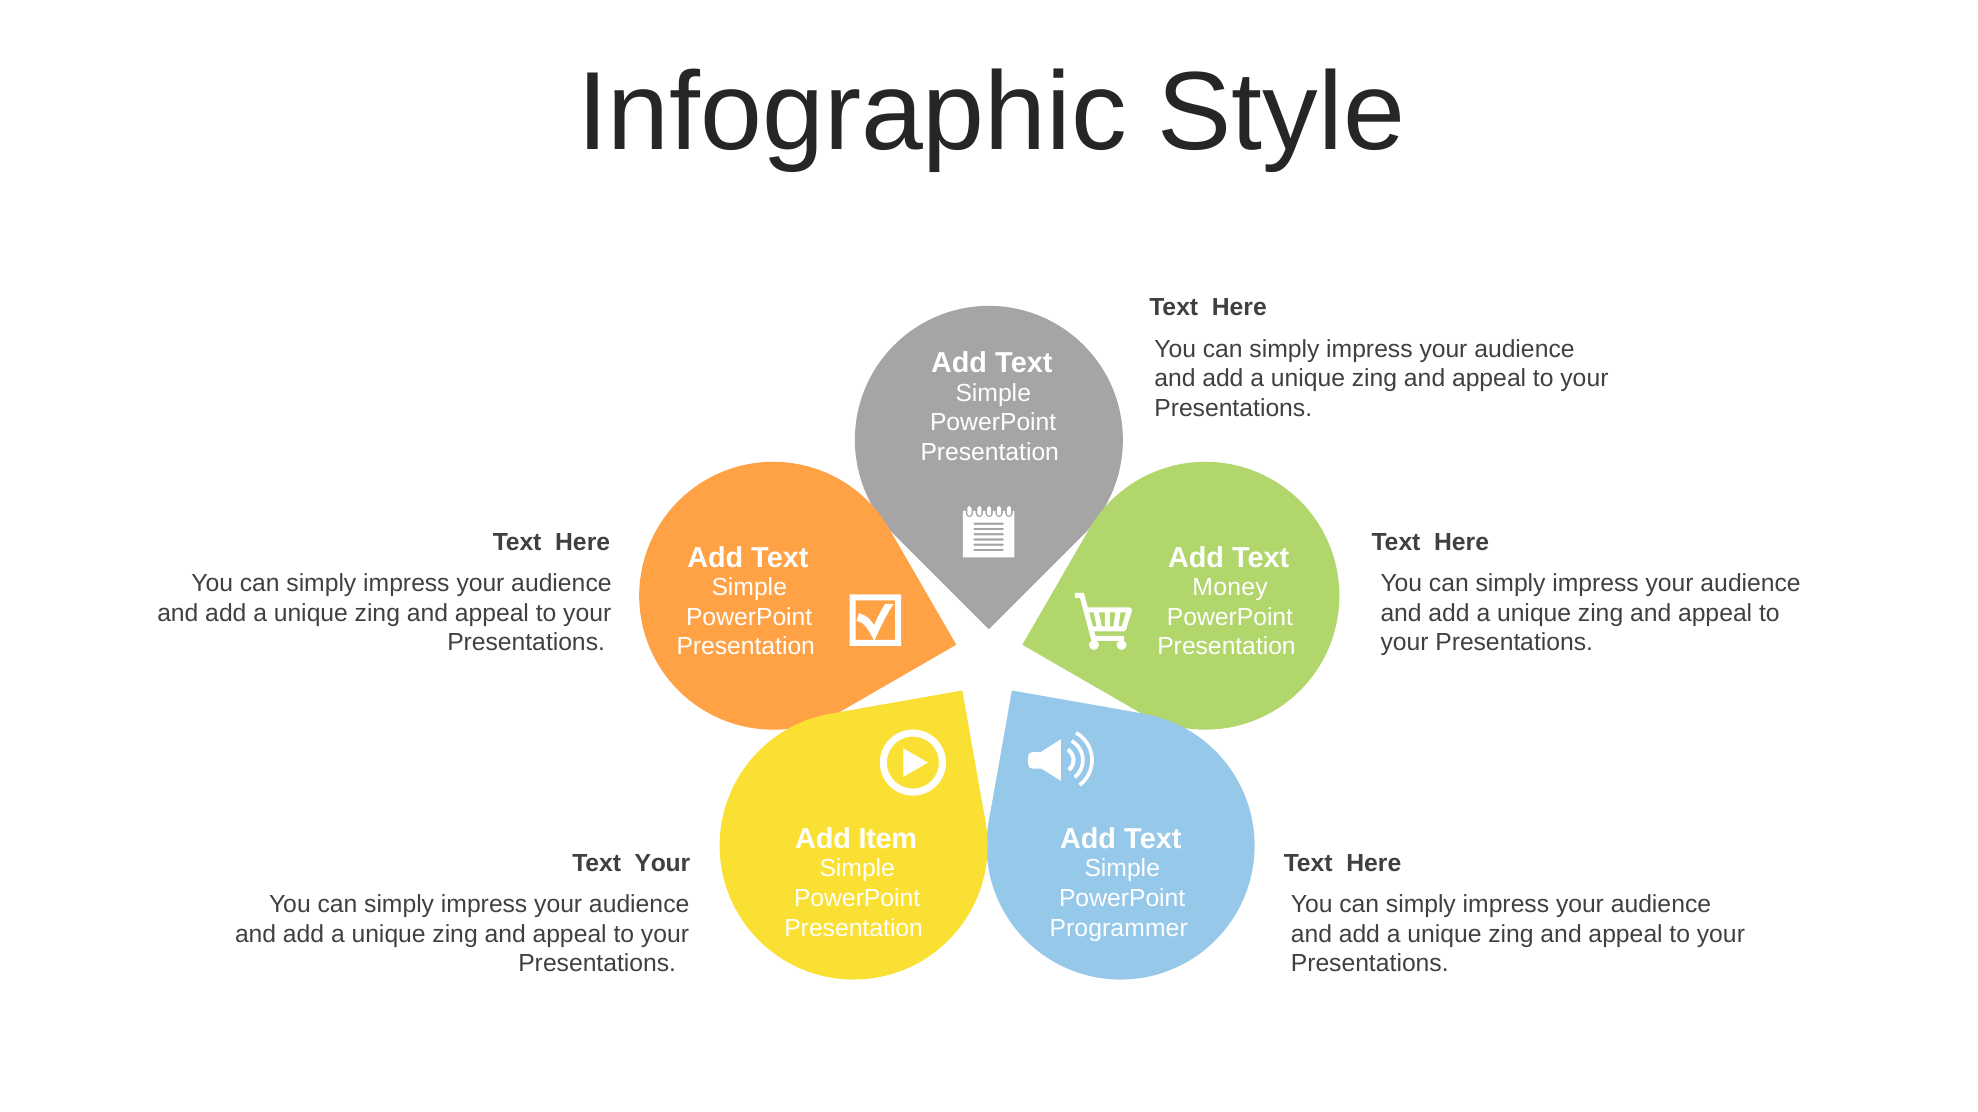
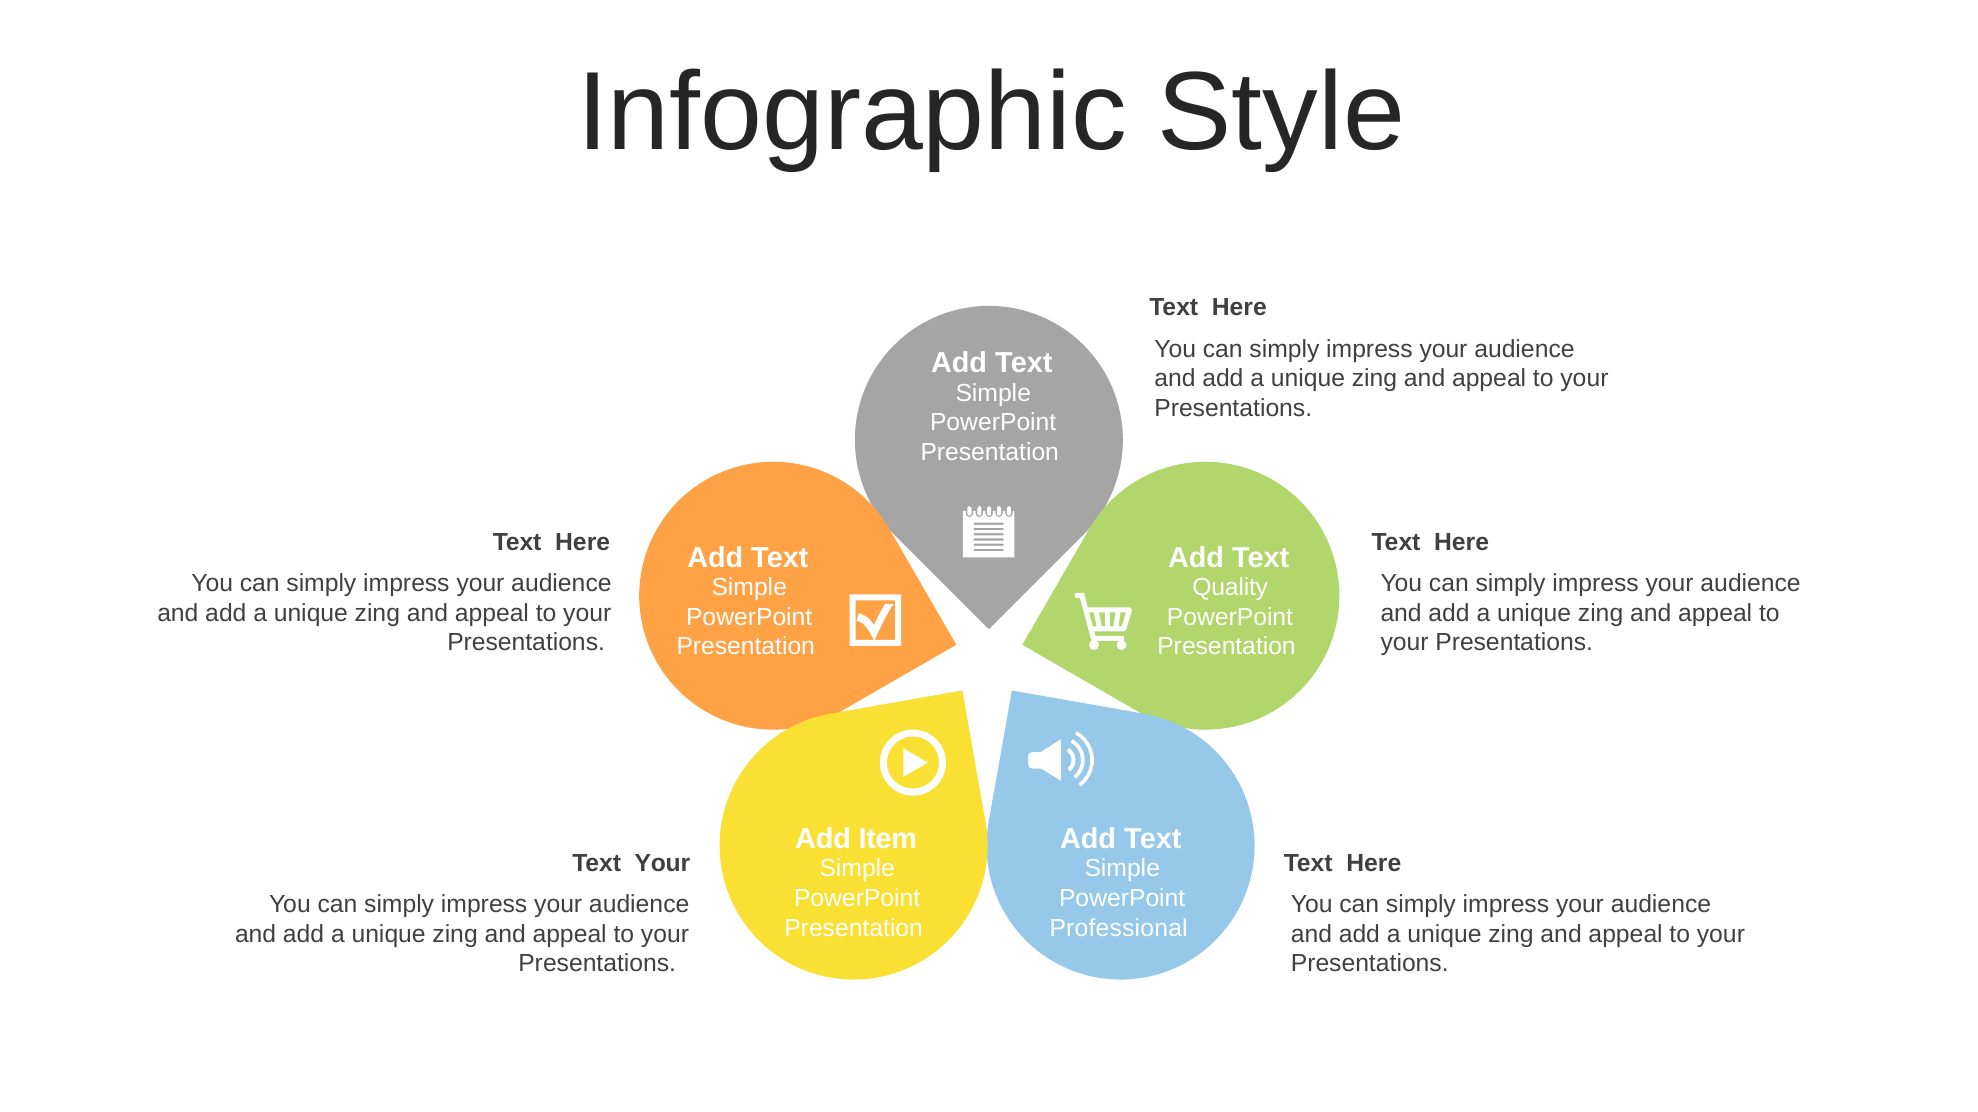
Money: Money -> Quality (1230, 588)
Programmer: Programmer -> Professional (1119, 928)
